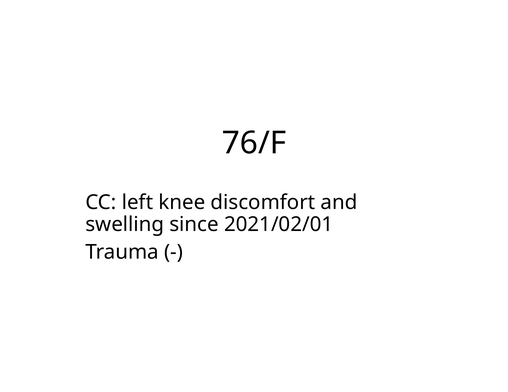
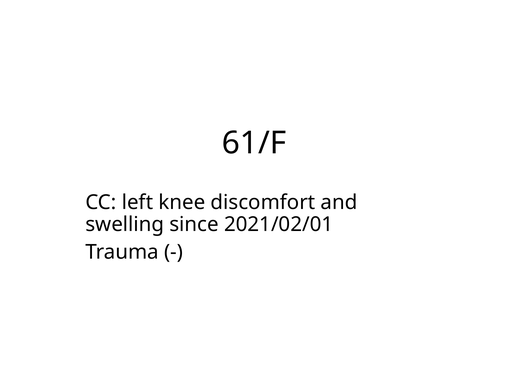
76/F: 76/F -> 61/F (254, 143)
